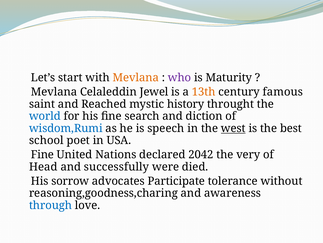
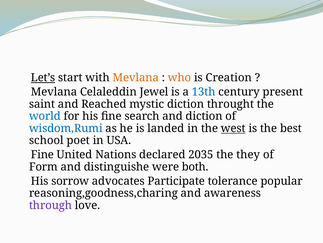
Let’s underline: none -> present (43, 77)
who colour: purple -> orange (180, 77)
Maturity: Maturity -> Creation (229, 77)
13th colour: orange -> blue (204, 92)
famous: famous -> present (283, 92)
mystic history: history -> diction (186, 104)
speech: speech -> landed (166, 128)
2042: 2042 -> 2035 (201, 154)
very: very -> they (248, 154)
Head: Head -> Form (43, 166)
successfully: successfully -> distinguishe (117, 166)
died: died -> both (195, 166)
without: without -> popular (282, 181)
through colour: blue -> purple (51, 205)
